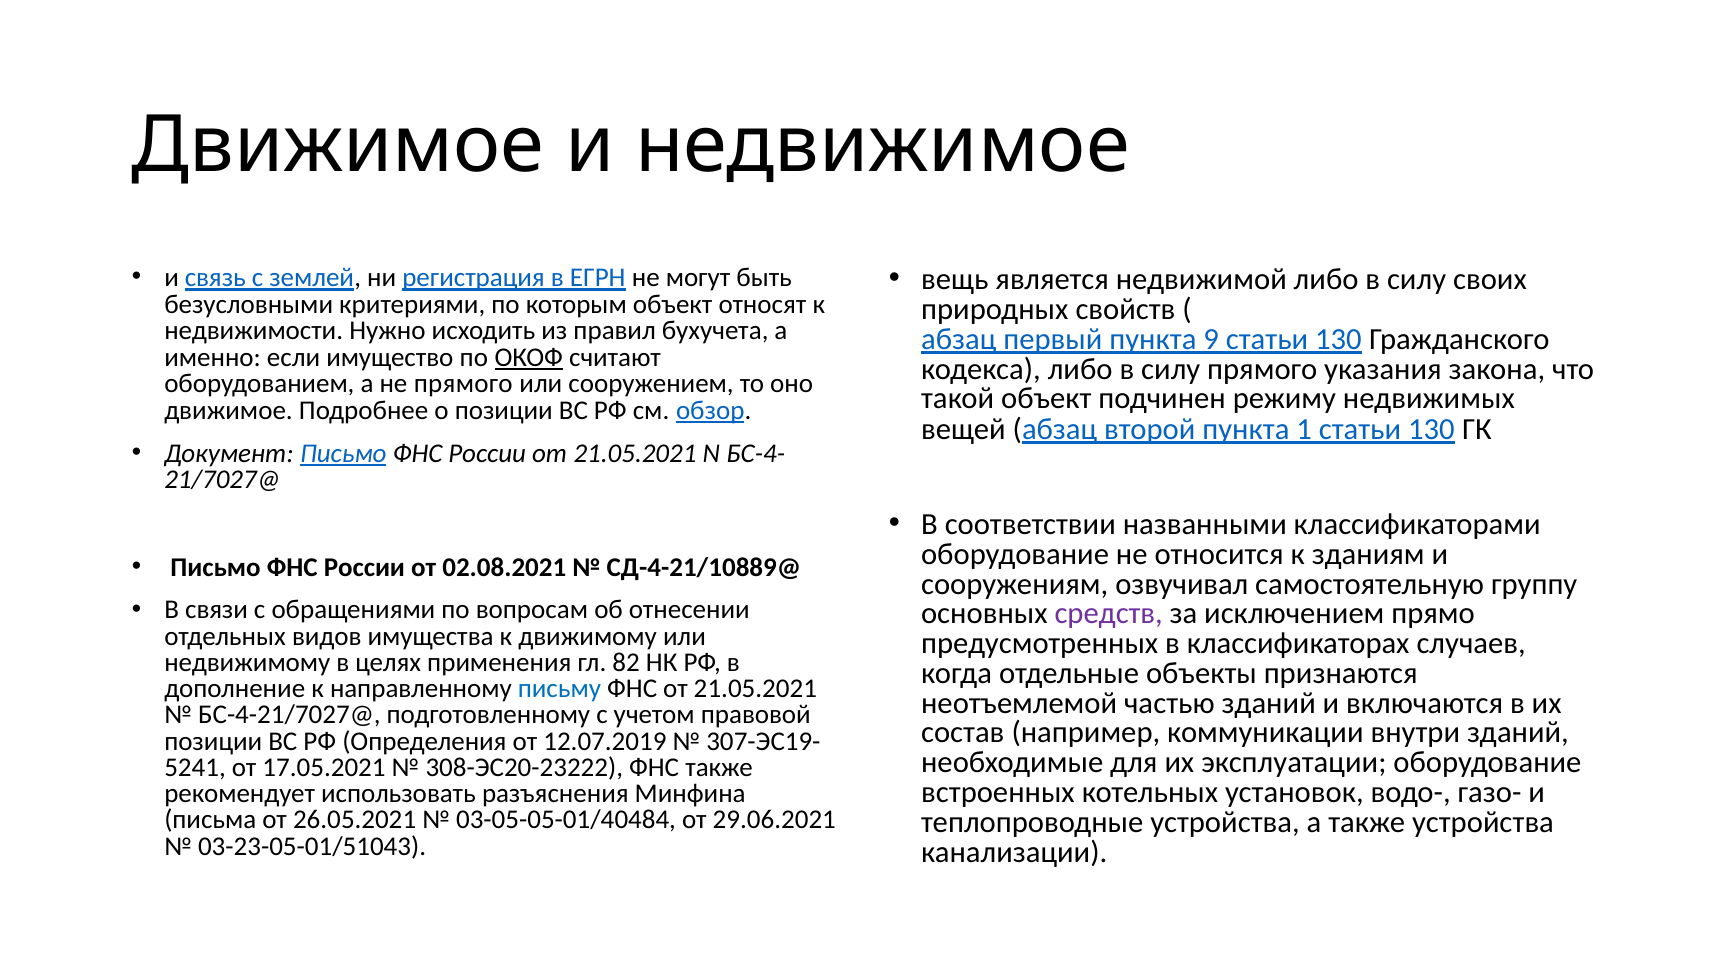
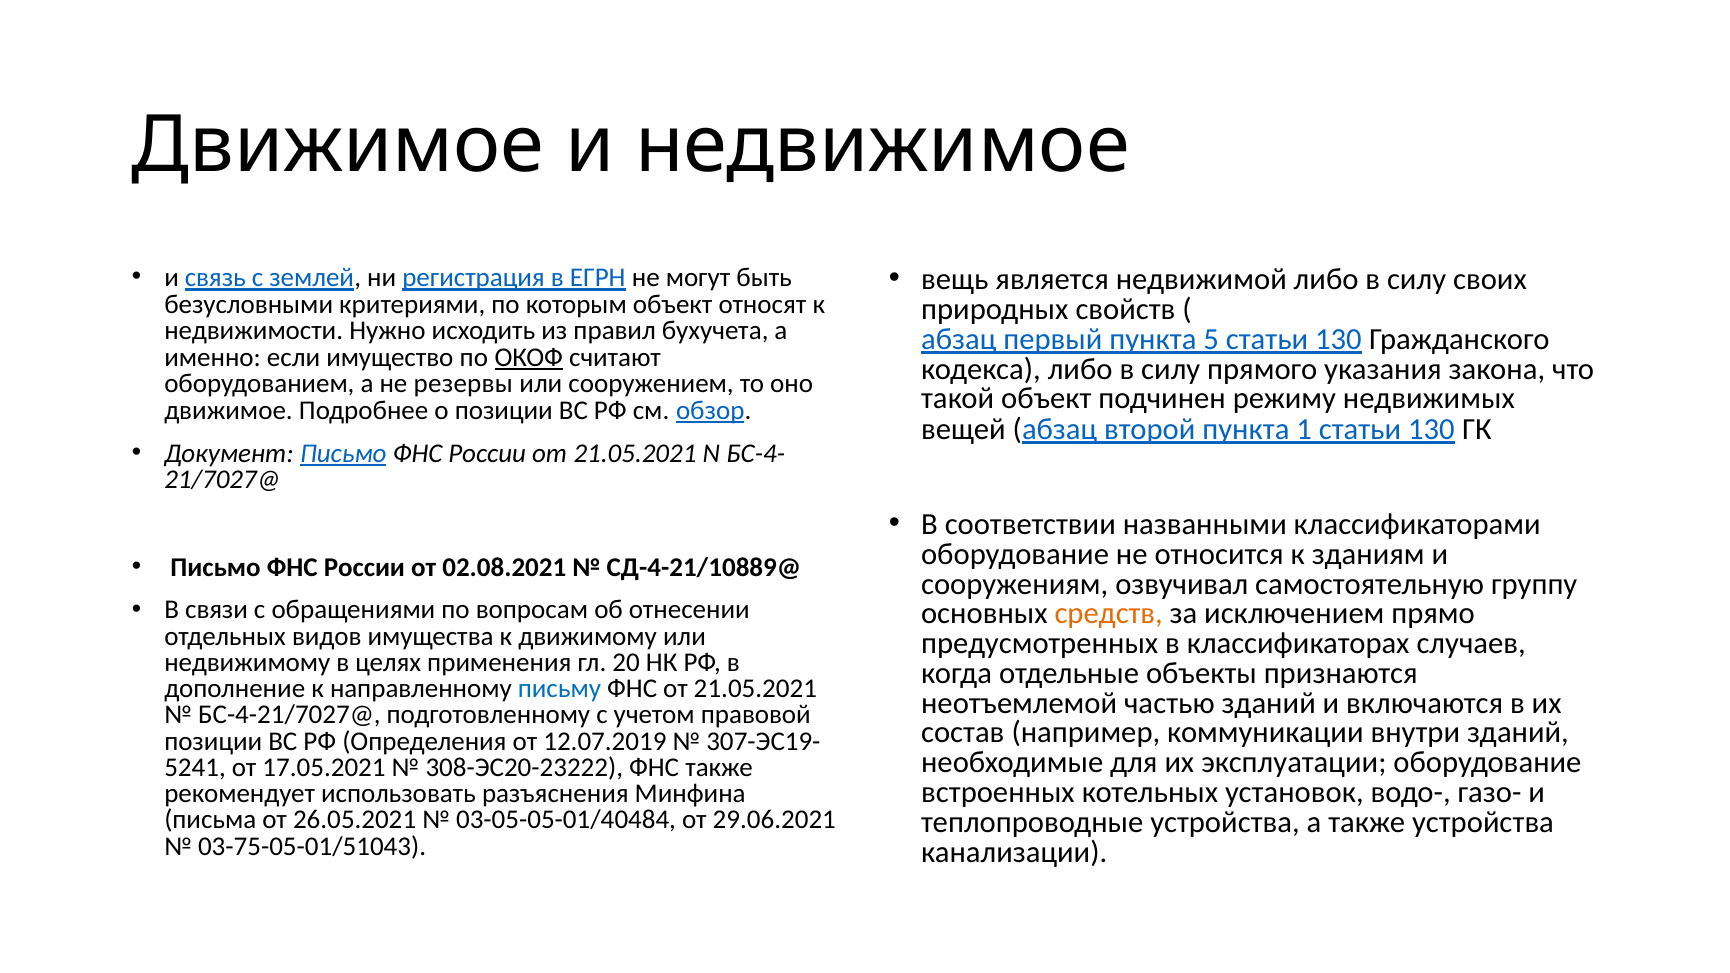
9: 9 -> 5 (1211, 339)
не прямого: прямого -> резервы (463, 384)
средств colour: purple -> orange (1109, 614)
82: 82 -> 20 (626, 663)
03-23-05-01/51043: 03-23-05-01/51043 -> 03-75-05-01/51043 (312, 846)
